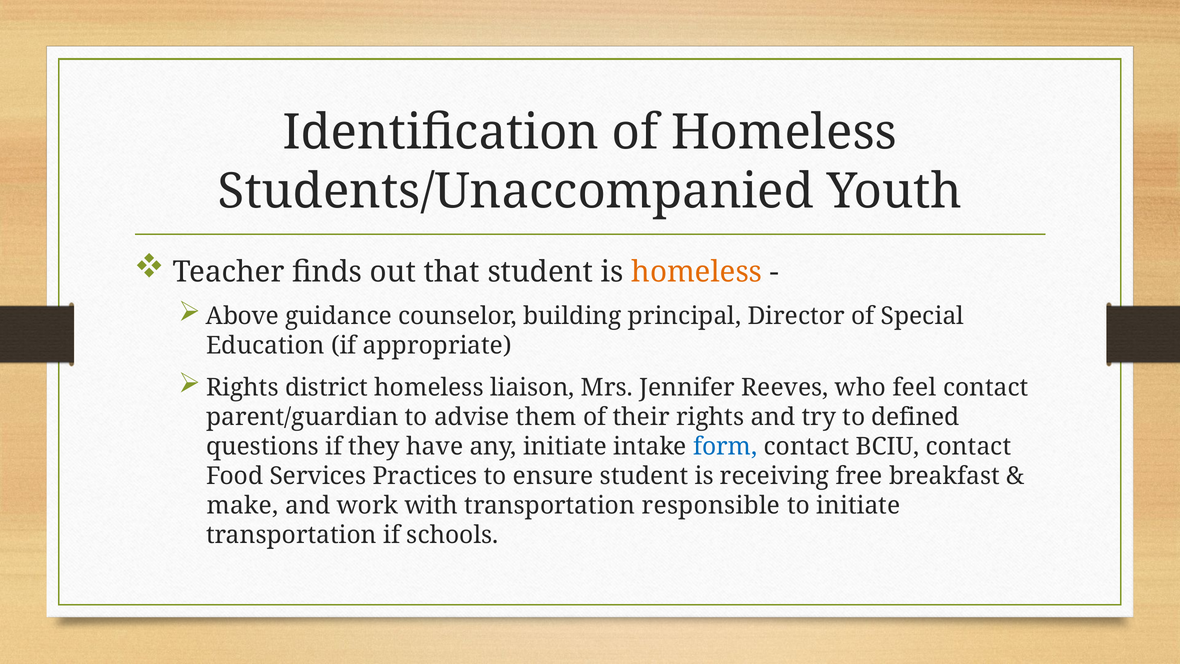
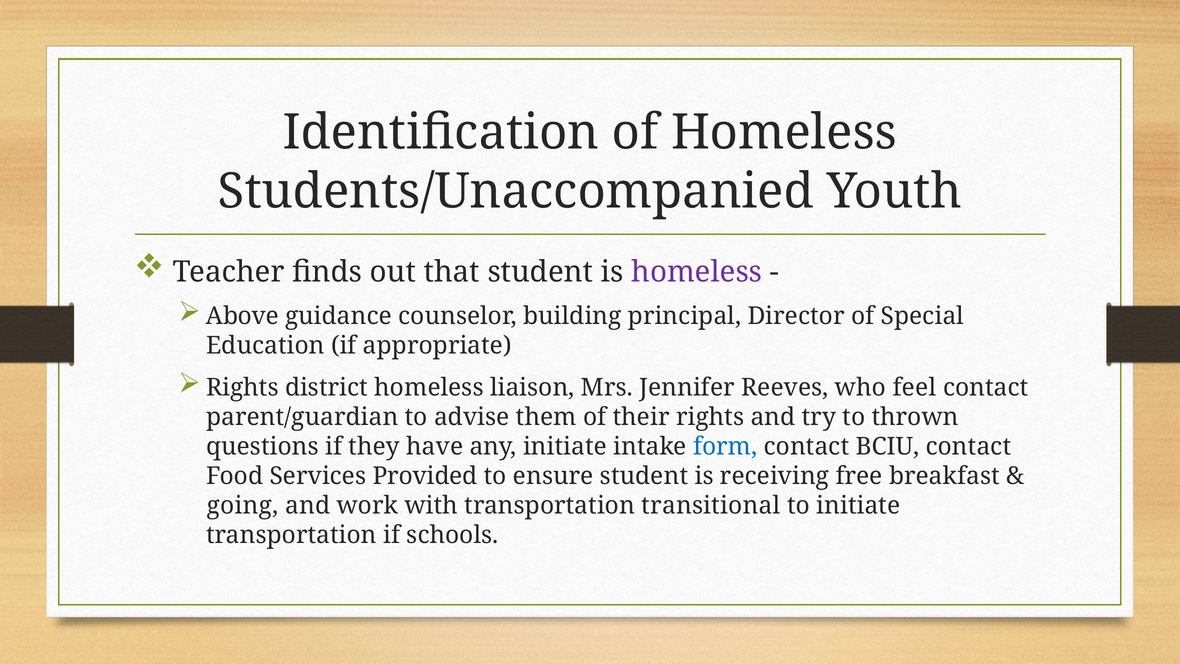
homeless colour: orange -> purple (697, 272)
defined: defined -> thrown (915, 417)
Practices: Practices -> Provided (425, 476)
make: make -> going (242, 505)
responsible: responsible -> transitional (711, 505)
